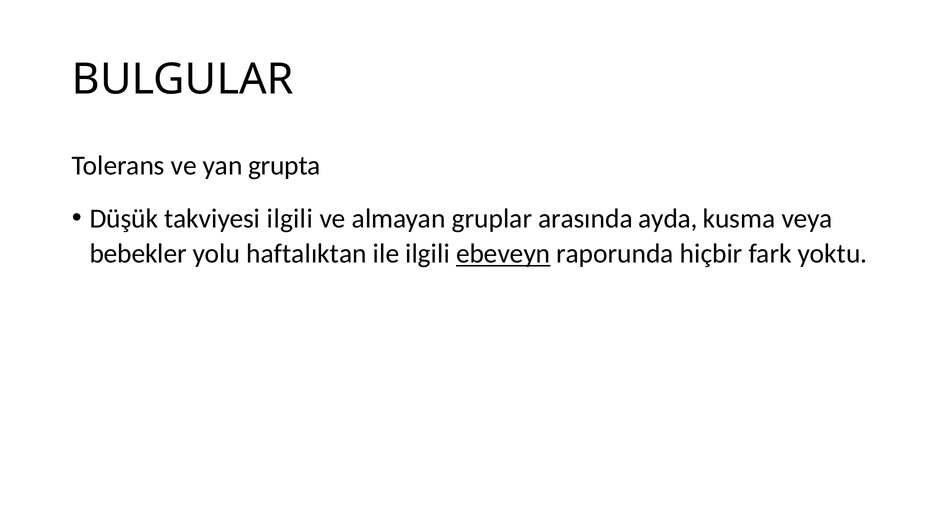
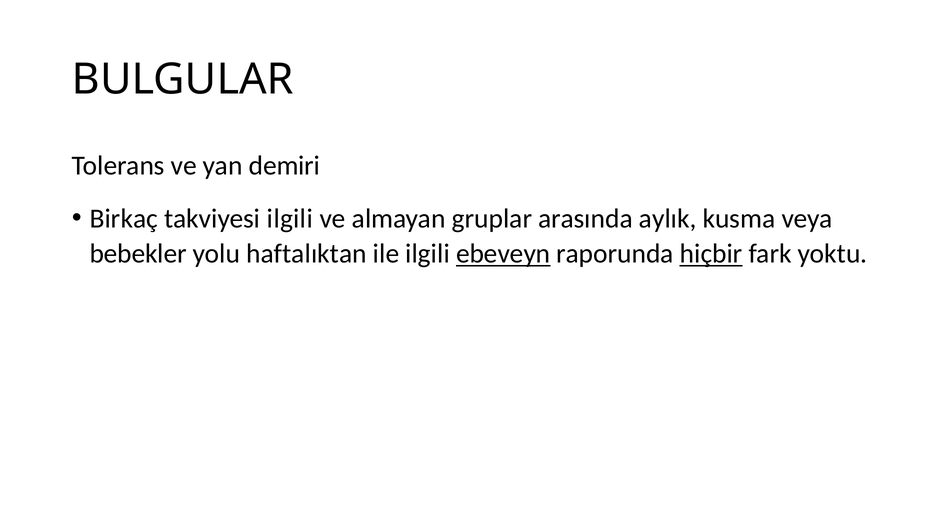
grupta: grupta -> demiri (284, 166)
Düşük: Düşük -> Birkaç (124, 219)
ayda: ayda -> aylık (668, 219)
hiçbir underline: none -> present (711, 254)
